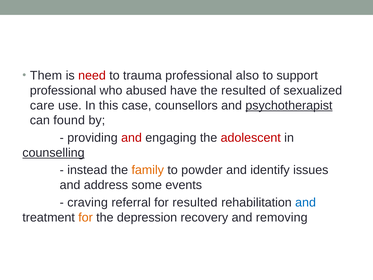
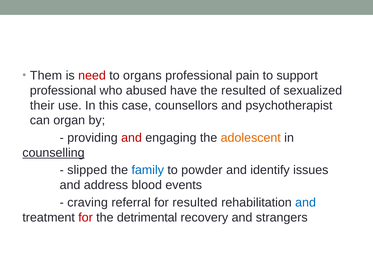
trauma: trauma -> organs (142, 75)
also: also -> pain (247, 75)
care: care -> their (42, 105)
psychotherapist underline: present -> none (289, 105)
found: found -> organ (69, 120)
adolescent colour: red -> orange (251, 138)
instead: instead -> slipped (87, 170)
family colour: orange -> blue (148, 170)
some: some -> blood (147, 185)
for colour: orange -> red (86, 217)
depression: depression -> detrimental (147, 217)
removing: removing -> strangers (282, 217)
